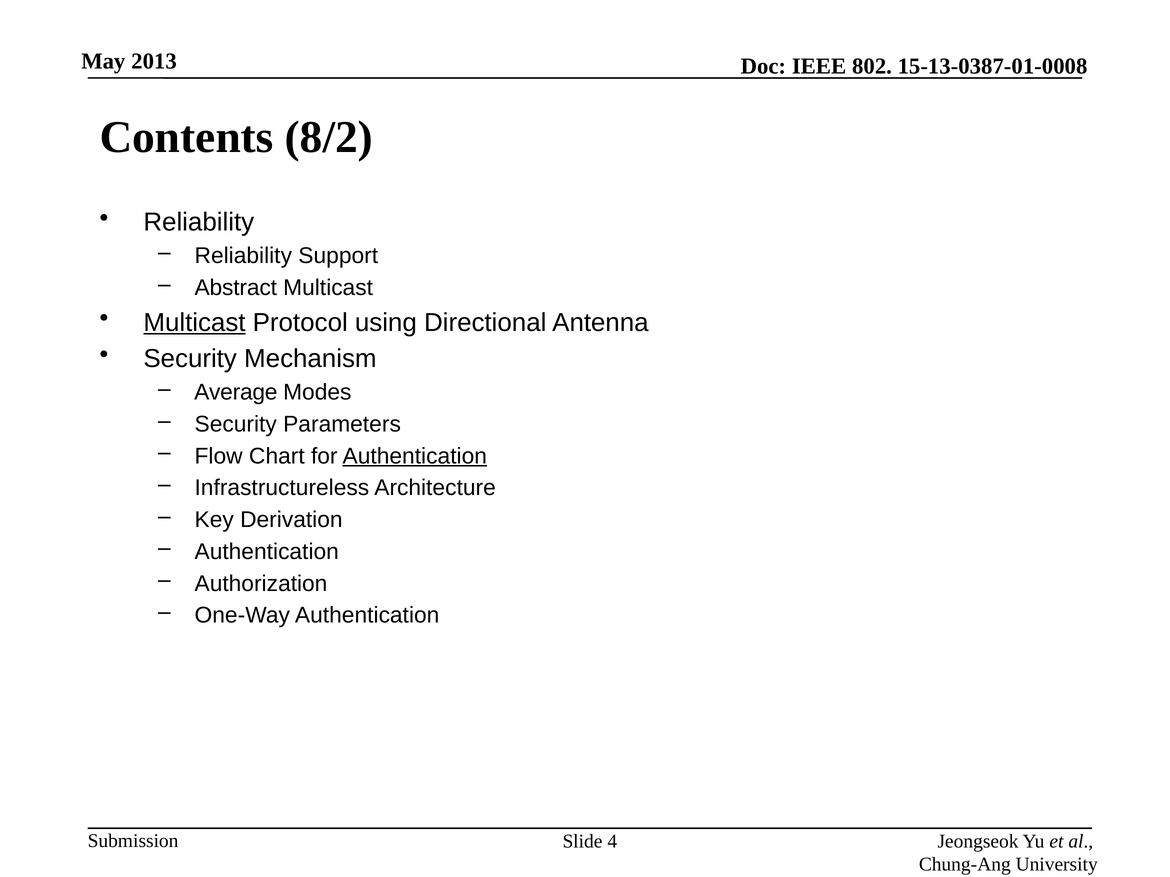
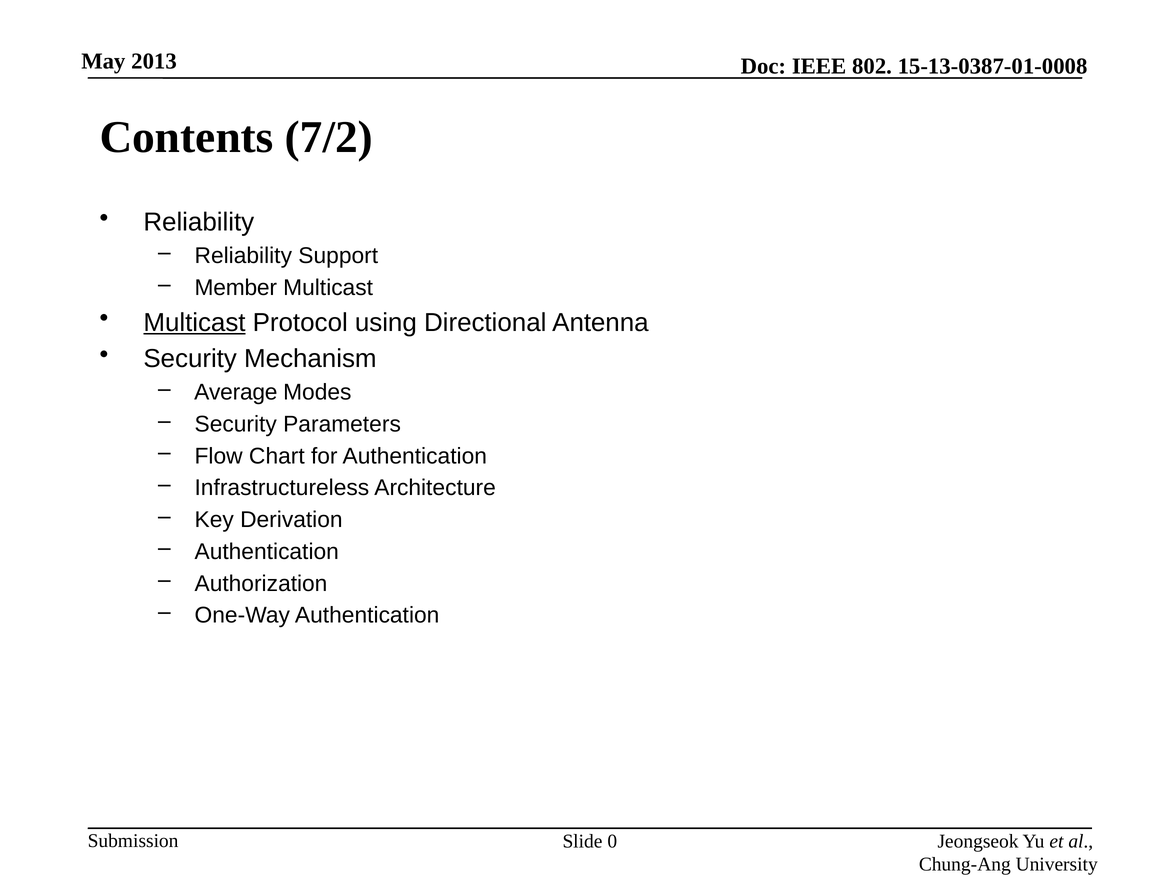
8/2: 8/2 -> 7/2 (329, 137)
Abstract: Abstract -> Member (236, 288)
Authentication underline: present -> none (415, 456)
4: 4 -> 0 (612, 842)
